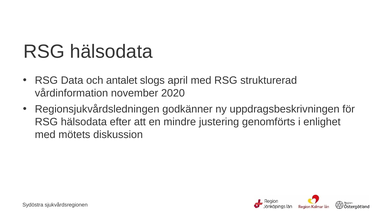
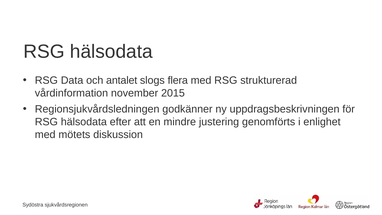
april: april -> flera (178, 80)
2020: 2020 -> 2015 (173, 93)
